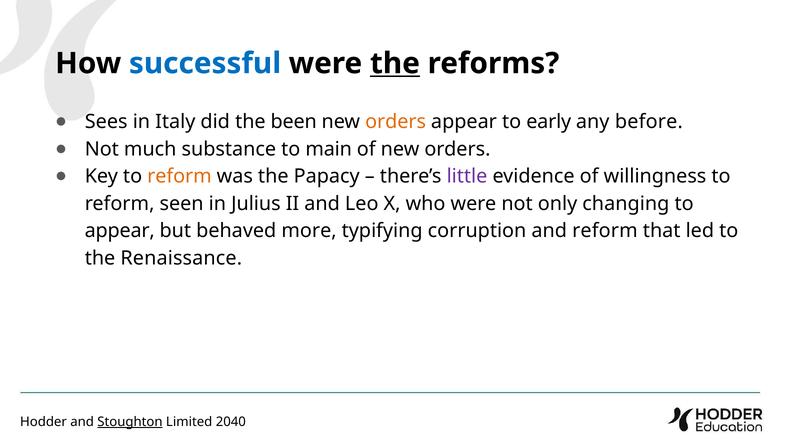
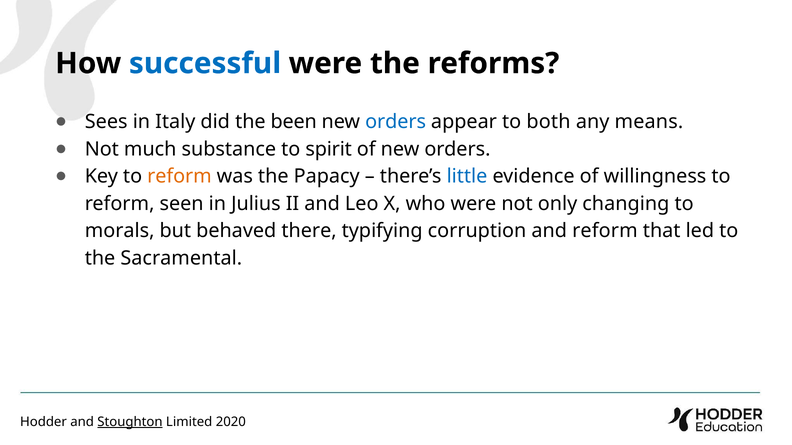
the underline: present -> none (395, 63)
orders colour: orange -> blue (396, 122)
early: early -> both (549, 122)
before: before -> means (649, 122)
main: main -> spirit (329, 149)
little colour: purple -> blue (467, 177)
appear: appear -> morals (120, 231)
more: more -> there (309, 231)
Renaissance: Renaissance -> Sacramental (181, 259)
2040: 2040 -> 2020 (231, 422)
